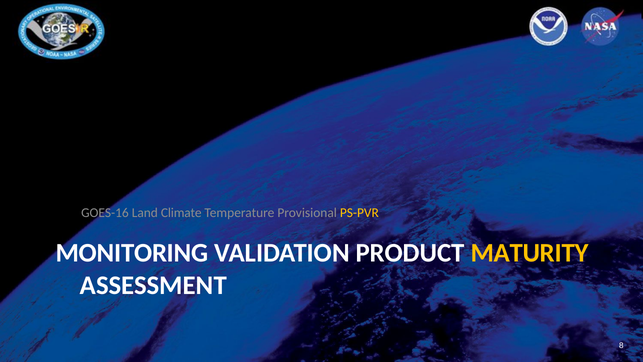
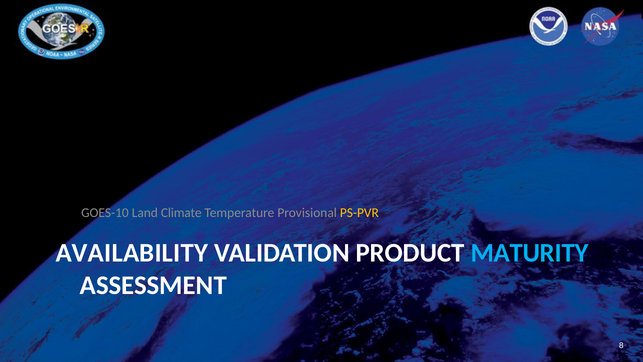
GOES-16: GOES-16 -> GOES-10 (105, 213)
MONITORING: MONITORING -> AVAILABILITY (132, 253)
MATURITY colour: yellow -> light blue (530, 253)
